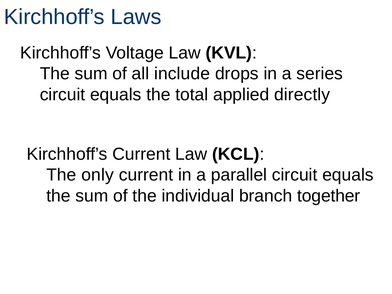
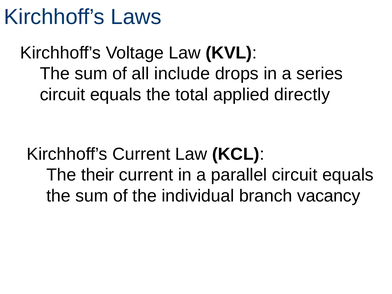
only: only -> their (98, 175)
together: together -> vacancy (329, 196)
